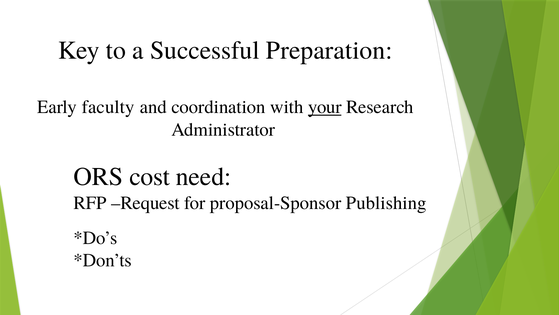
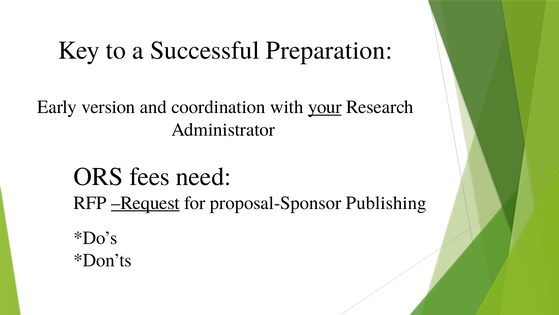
faculty: faculty -> version (108, 107)
cost: cost -> fees (150, 176)
Request underline: none -> present (145, 202)
